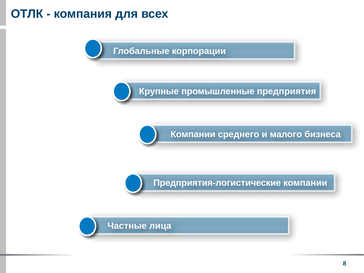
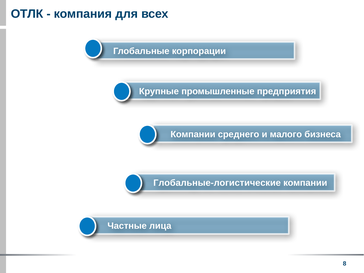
Предприятия-логистические: Предприятия-логистические -> Глобальные-логистические (217, 183)
